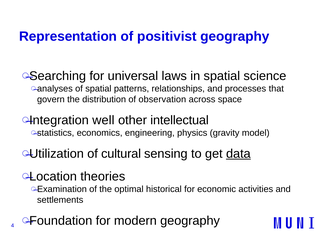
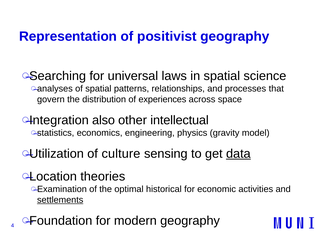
observation: observation -> experiences (162, 100)
well: well -> also (104, 121)
cultural: cultural -> culture (121, 154)
settlements underline: none -> present (60, 201)
